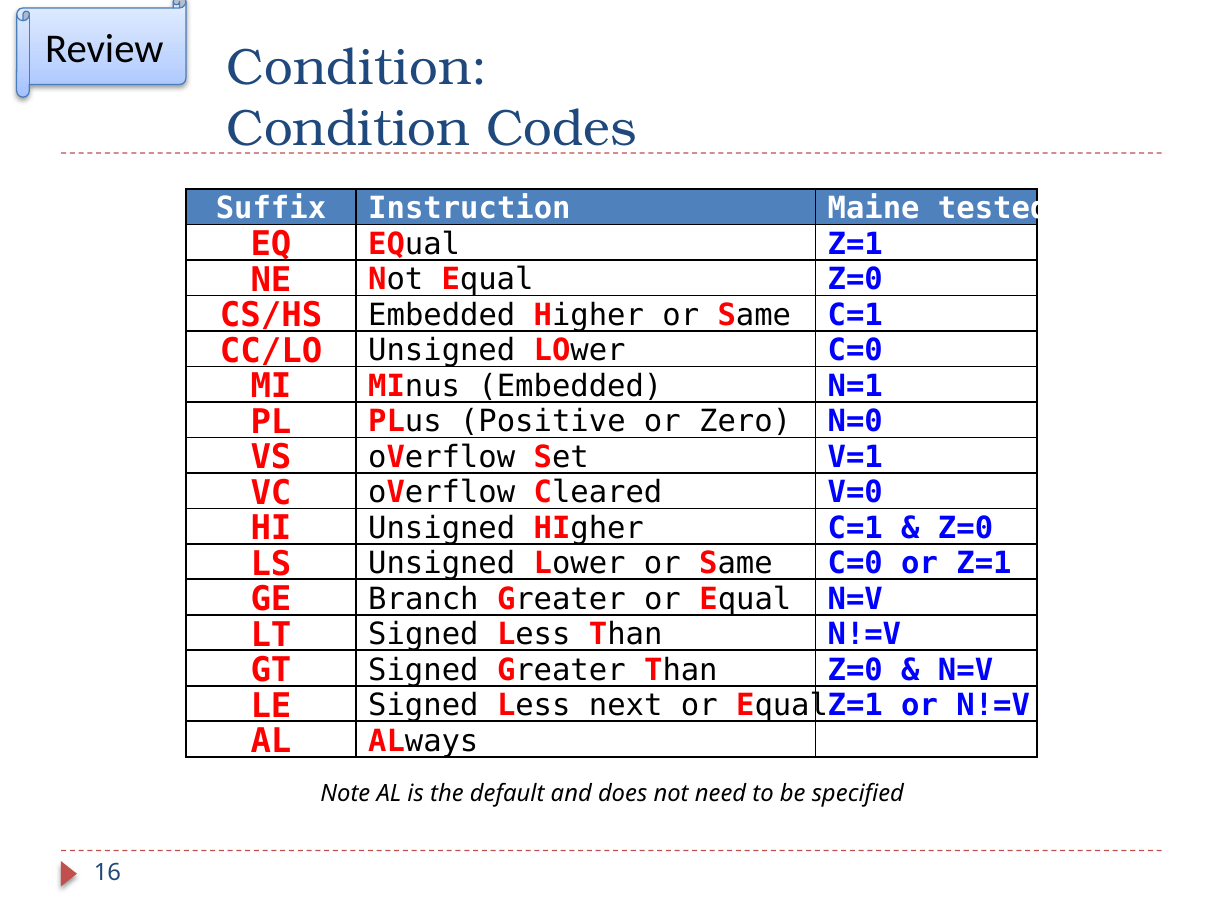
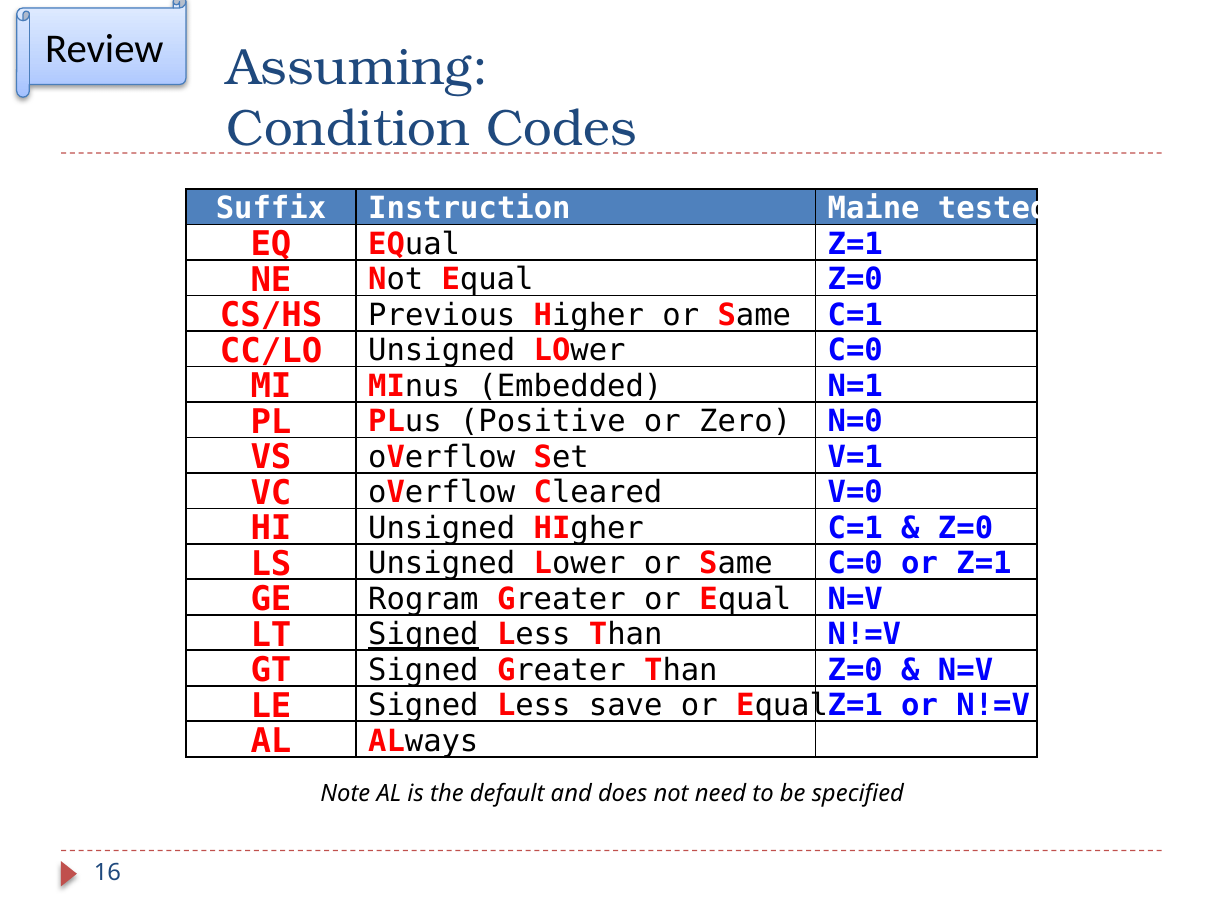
Condition: Condition -> Assuming (357, 67)
Embedded: Embedded -> Previous (442, 315)
Branch: Branch -> Rogram (423, 599)
Signed underline: none -> present (423, 634)
next: next -> save (626, 705)
